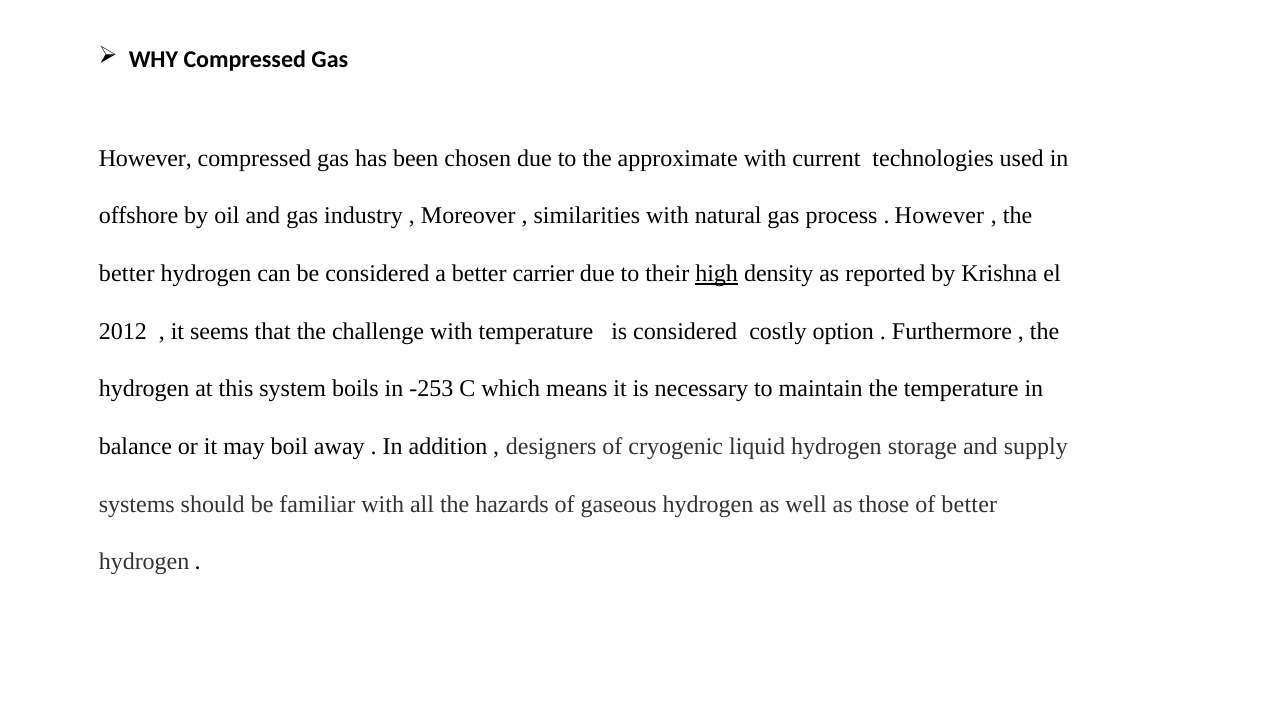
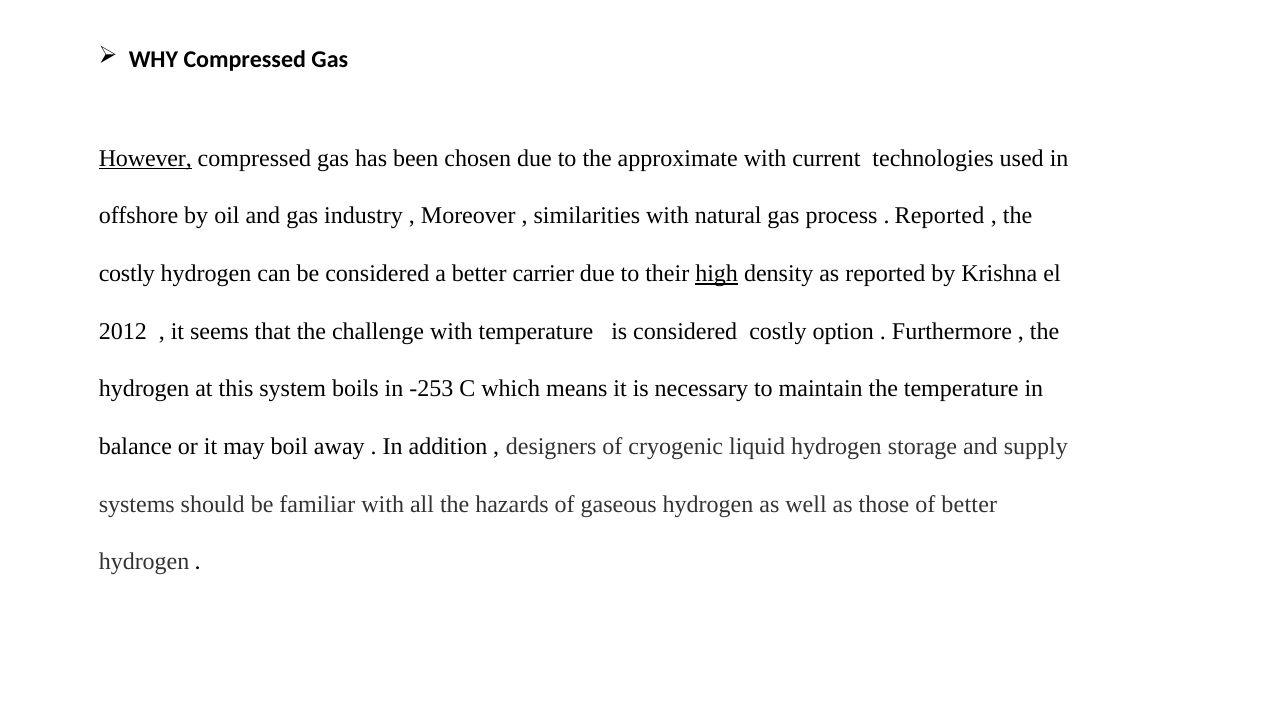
However underline: none -> present (145, 158)
However: However -> Reported (939, 216)
better: better -> costly (127, 274)
